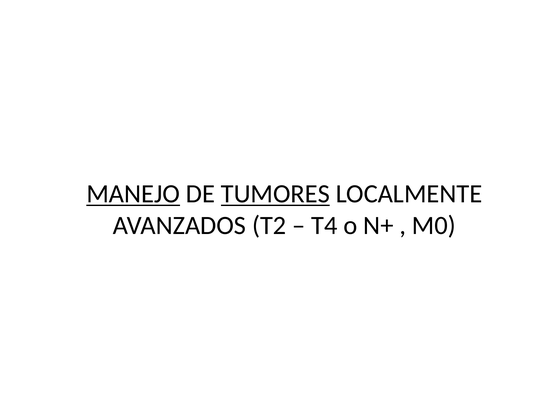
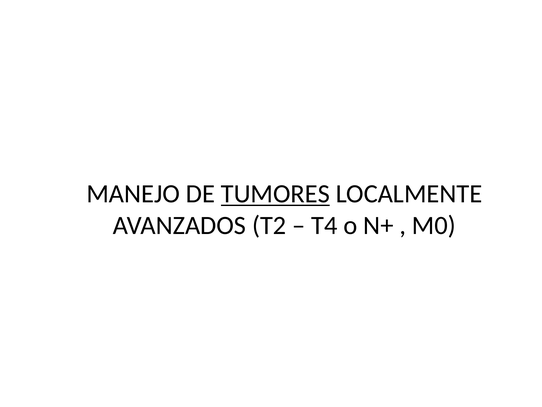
MANEJO underline: present -> none (133, 194)
